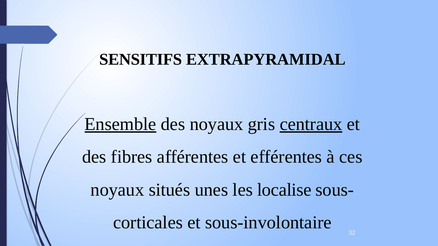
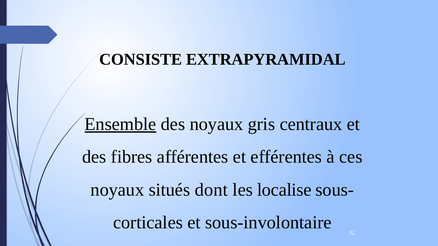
SENSITIFS: SENSITIFS -> CONSISTE (141, 60)
centraux underline: present -> none (311, 124)
unes: unes -> dont (211, 190)
